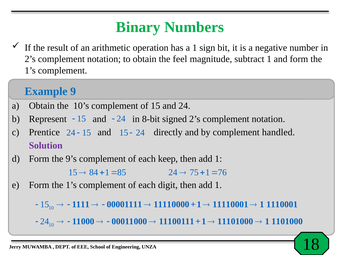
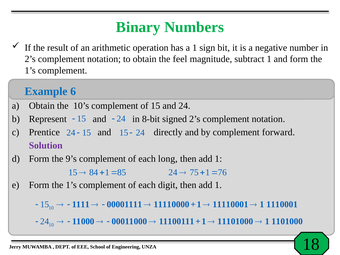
9: 9 -> 6 (73, 91)
handled: handled -> forward (278, 132)
keep: keep -> long (168, 159)
